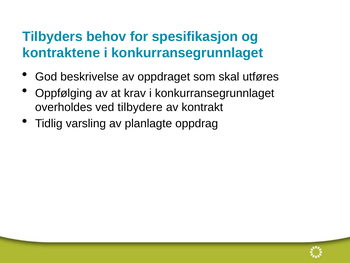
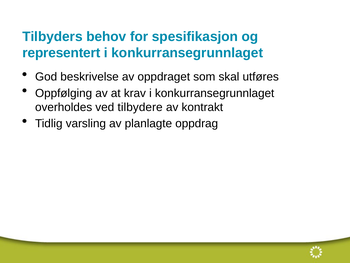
kontraktene: kontraktene -> representert (61, 53)
